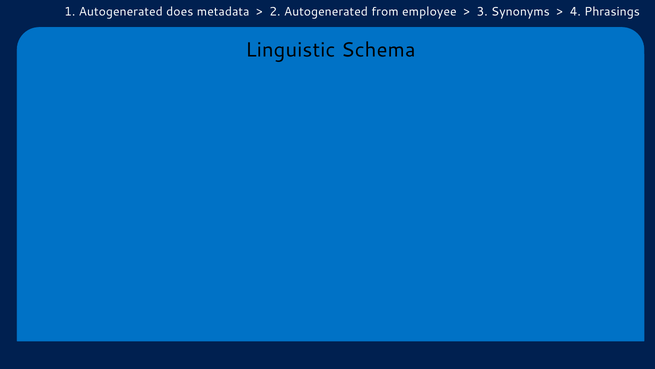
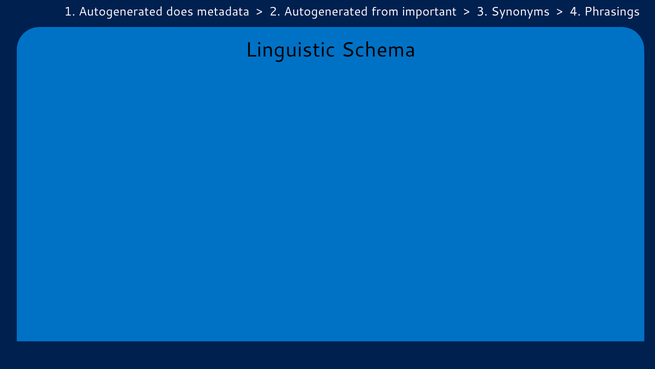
employee: employee -> important (429, 12)
